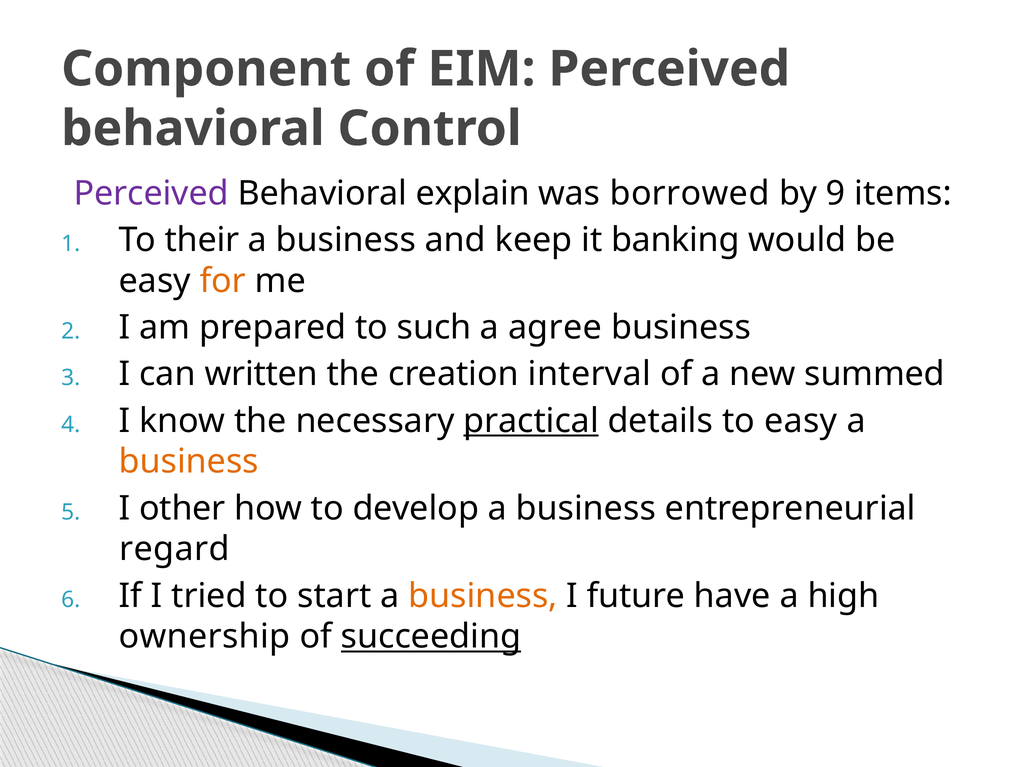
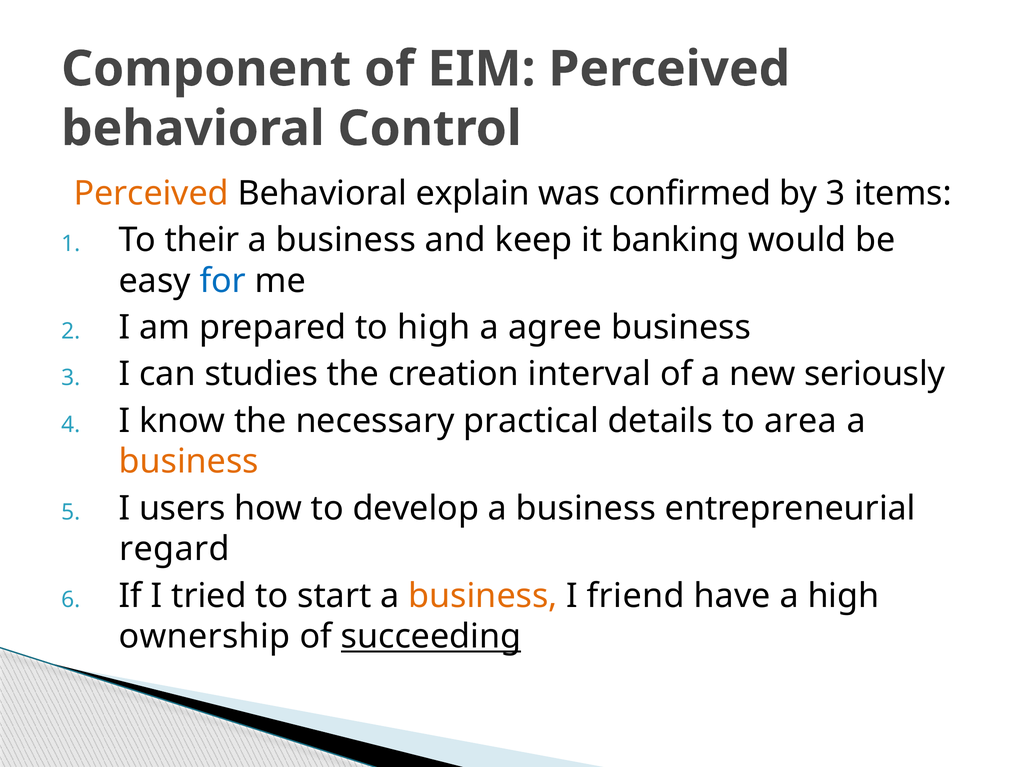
Perceived colour: purple -> orange (151, 194)
borrowed: borrowed -> confirmed (690, 194)
by 9: 9 -> 3 (836, 194)
for colour: orange -> blue (223, 281)
to such: such -> high (434, 328)
written: written -> studies (261, 374)
summed: summed -> seriously (875, 374)
practical underline: present -> none (531, 421)
to easy: easy -> area (801, 421)
other: other -> users (182, 508)
future: future -> friend (636, 596)
